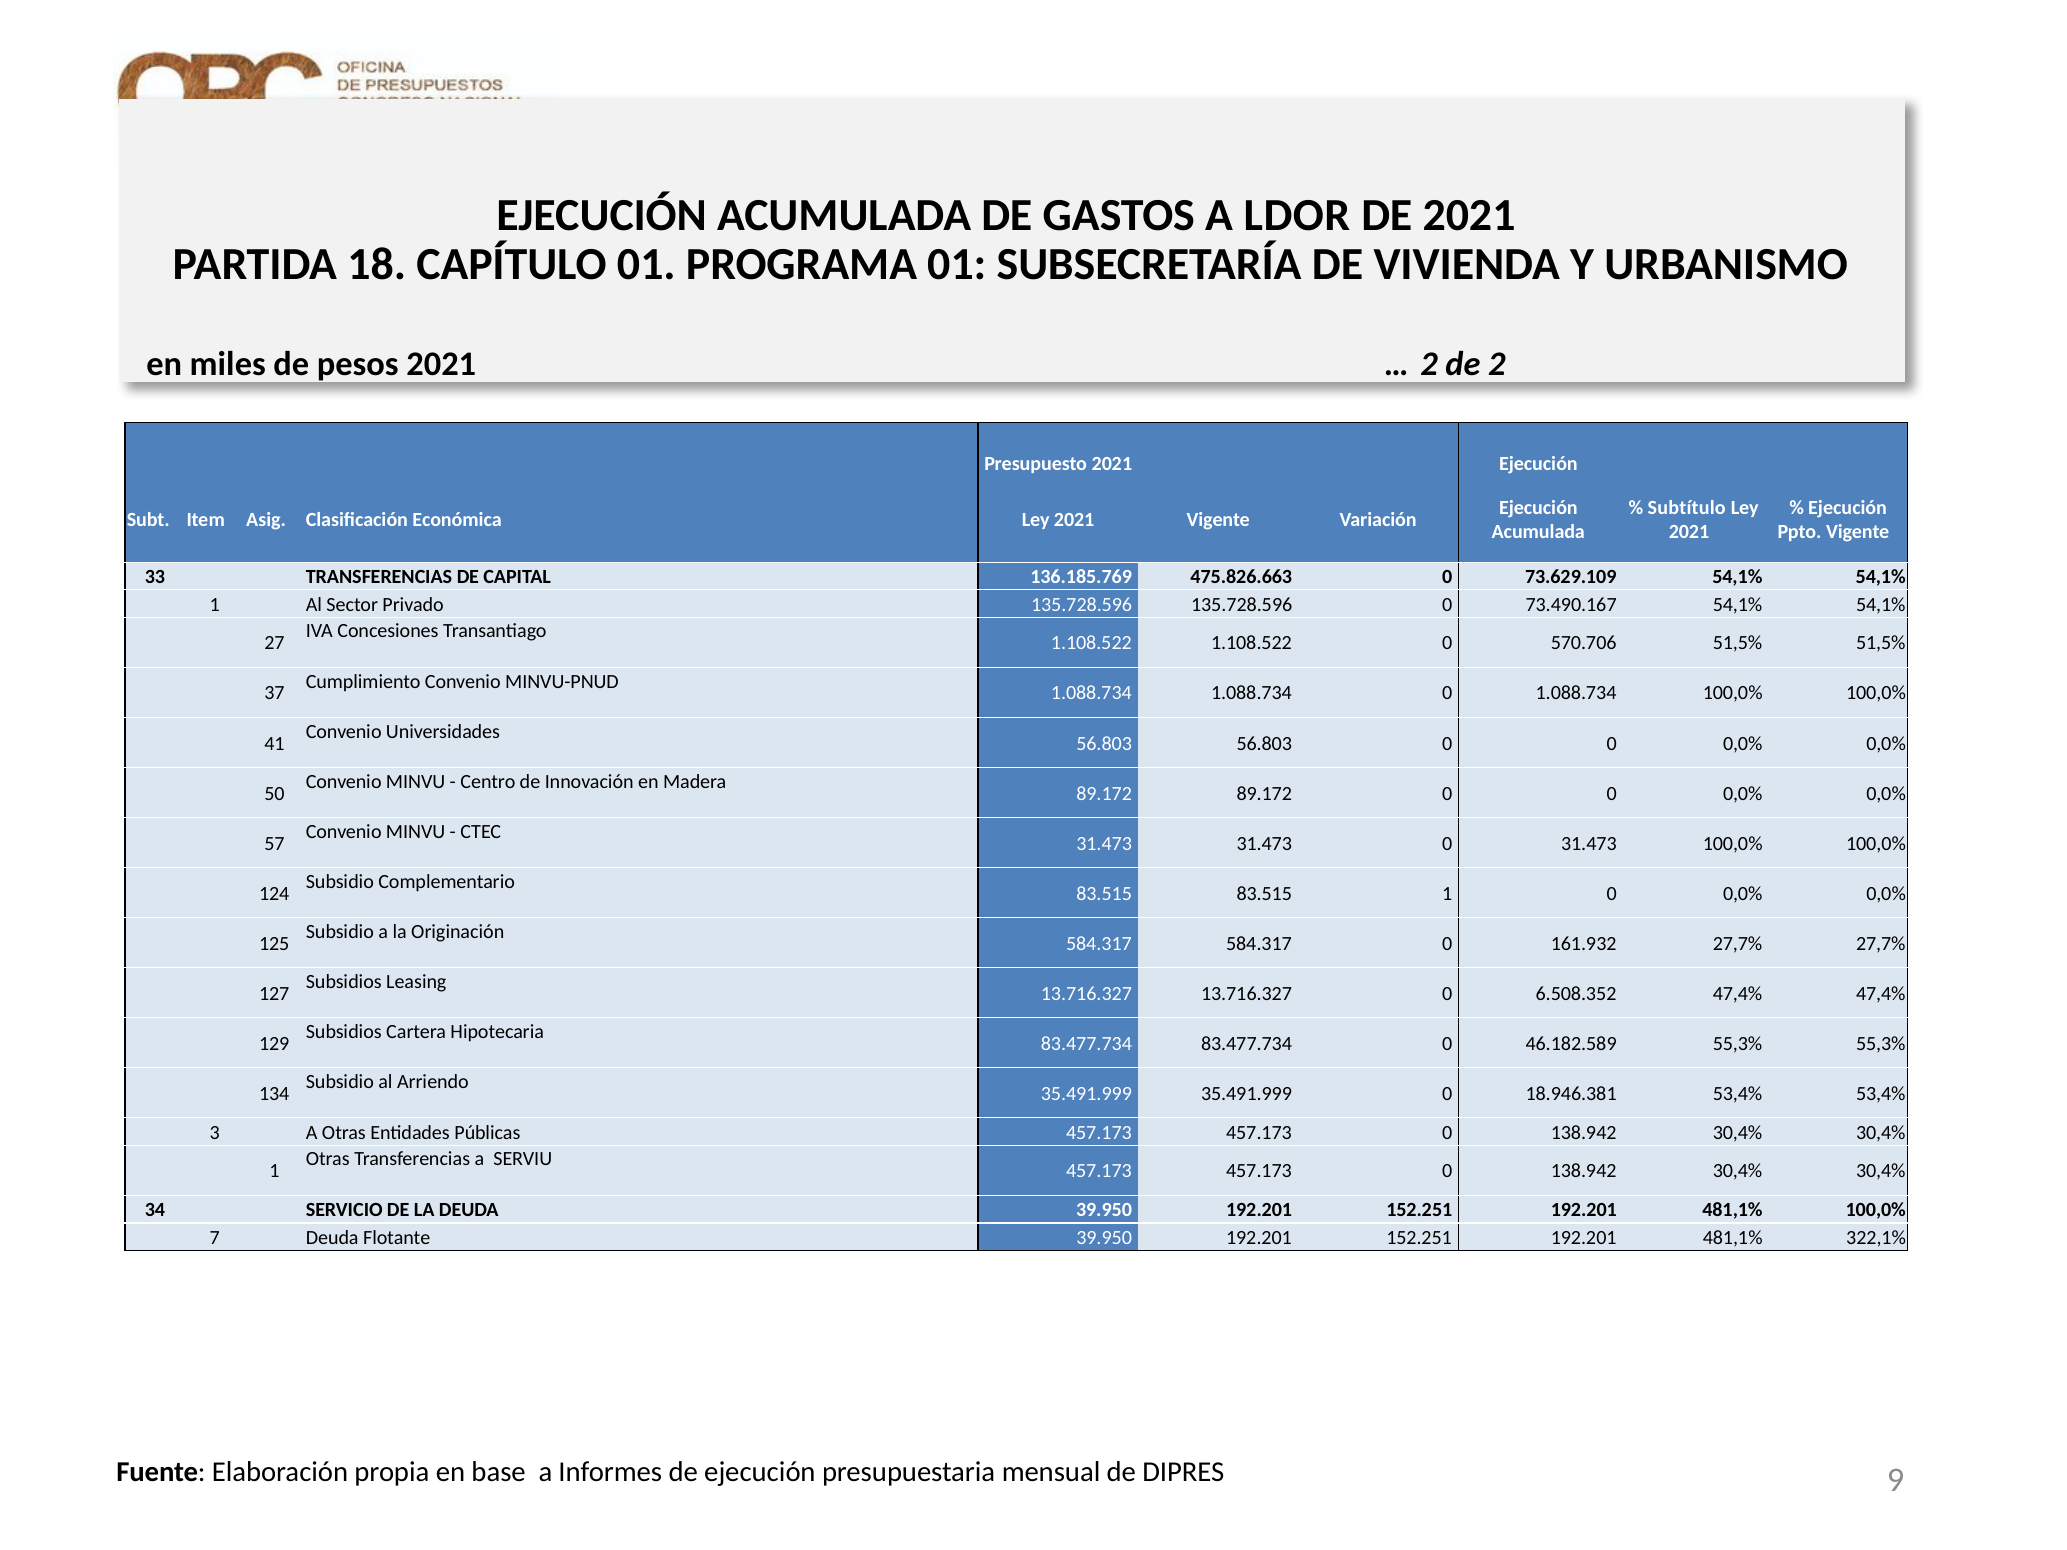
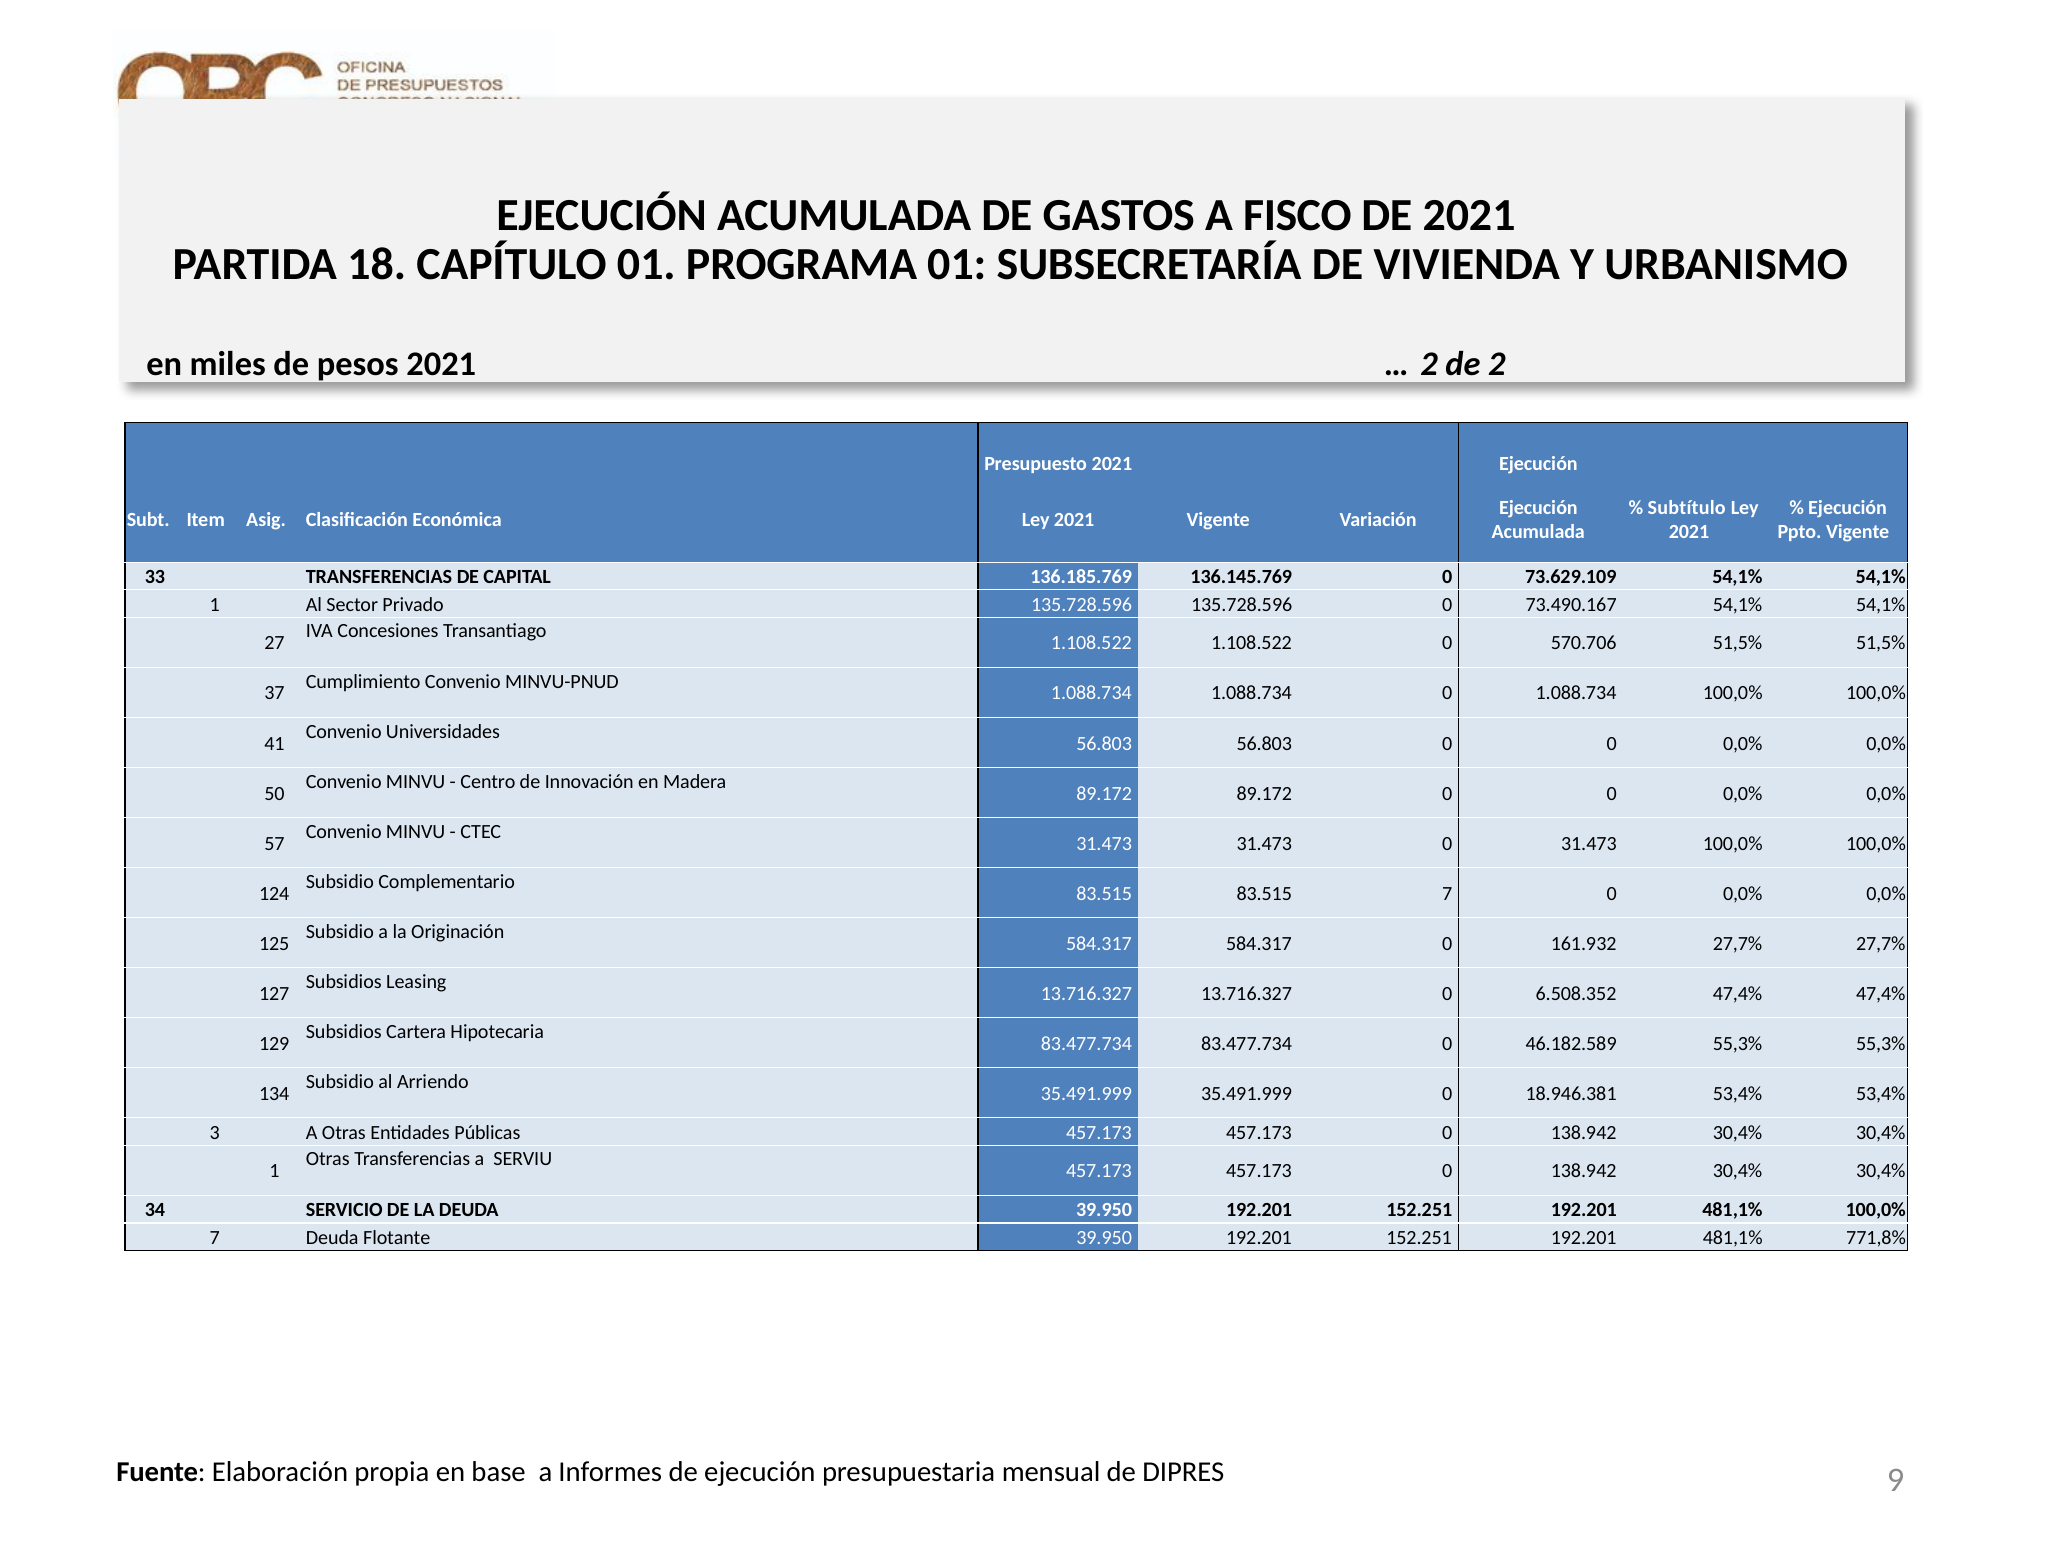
LDOR: LDOR -> FISCO (1297, 215)
475.826.663: 475.826.663 -> 136.145.769 (1241, 577)
83.515 1: 1 -> 7 (1447, 894)
322,1%: 322,1% -> 771,8% (1876, 1238)
